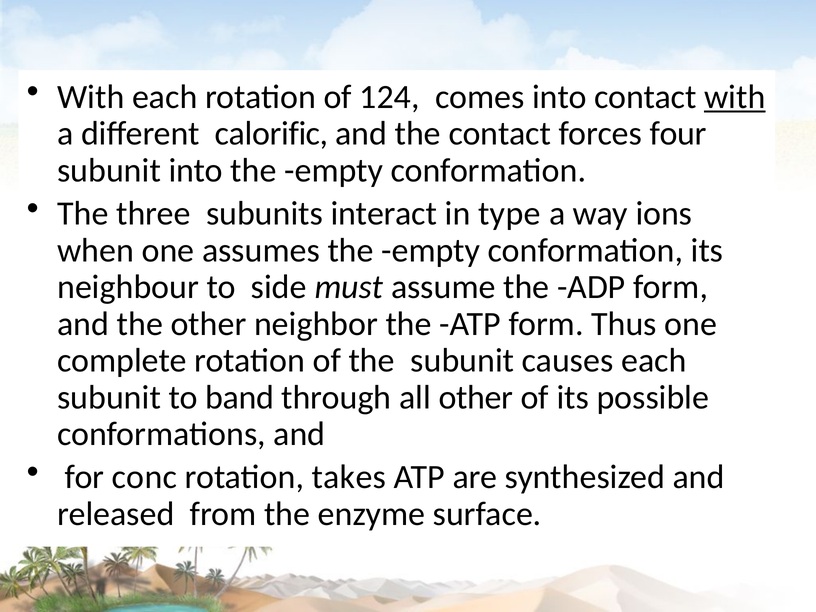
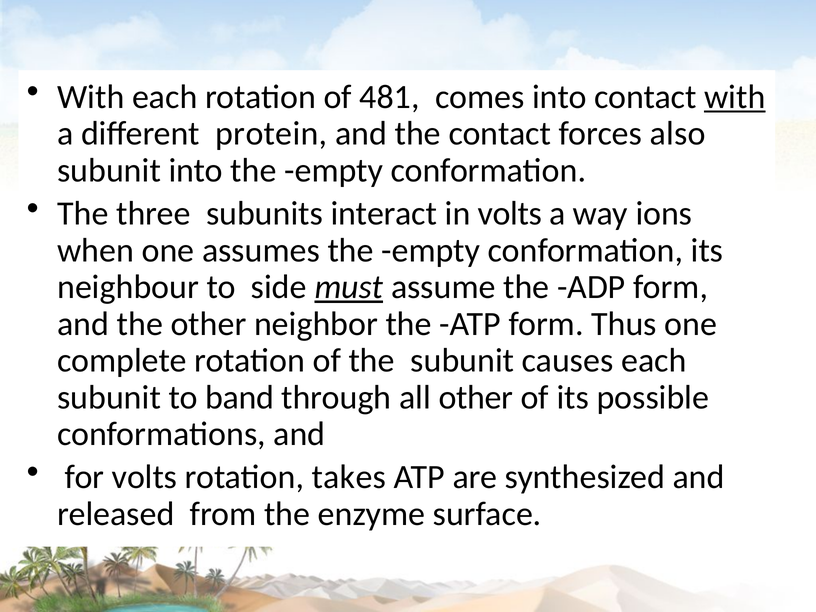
124: 124 -> 481 (389, 97)
calorific: calorific -> protein (271, 134)
four: four -> also (678, 134)
in type: type -> volts (510, 214)
must underline: none -> present (349, 287)
for conc: conc -> volts (145, 477)
